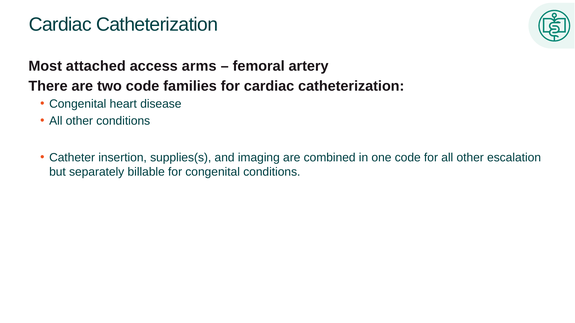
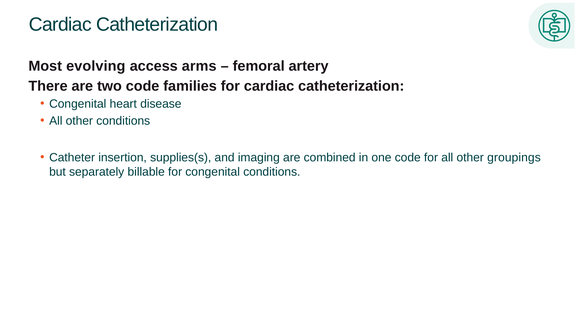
attached: attached -> evolving (96, 66)
escalation: escalation -> groupings (514, 158)
